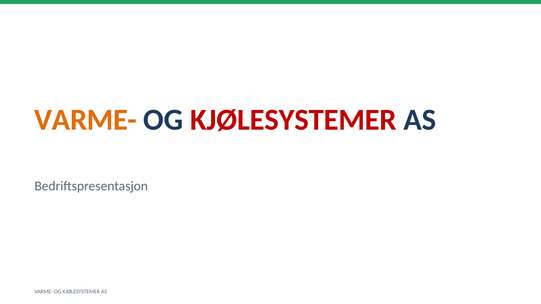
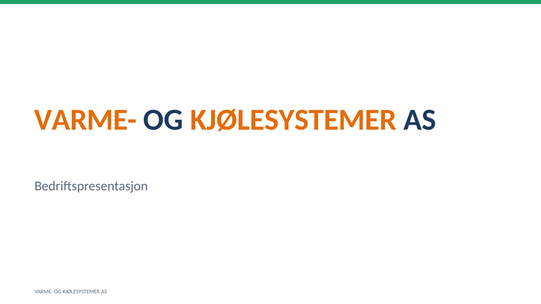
KJØLESYSTEMER colour: red -> orange (293, 120)
